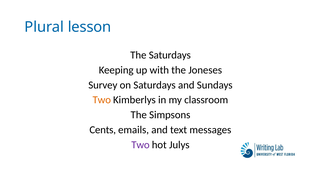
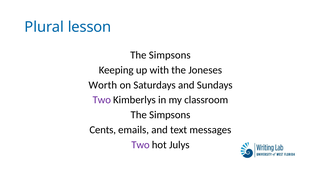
Saturdays: Saturdays -> Simpsons (170, 55)
Survey: Survey -> Worth (103, 85)
Two colour: orange -> purple (102, 100)
